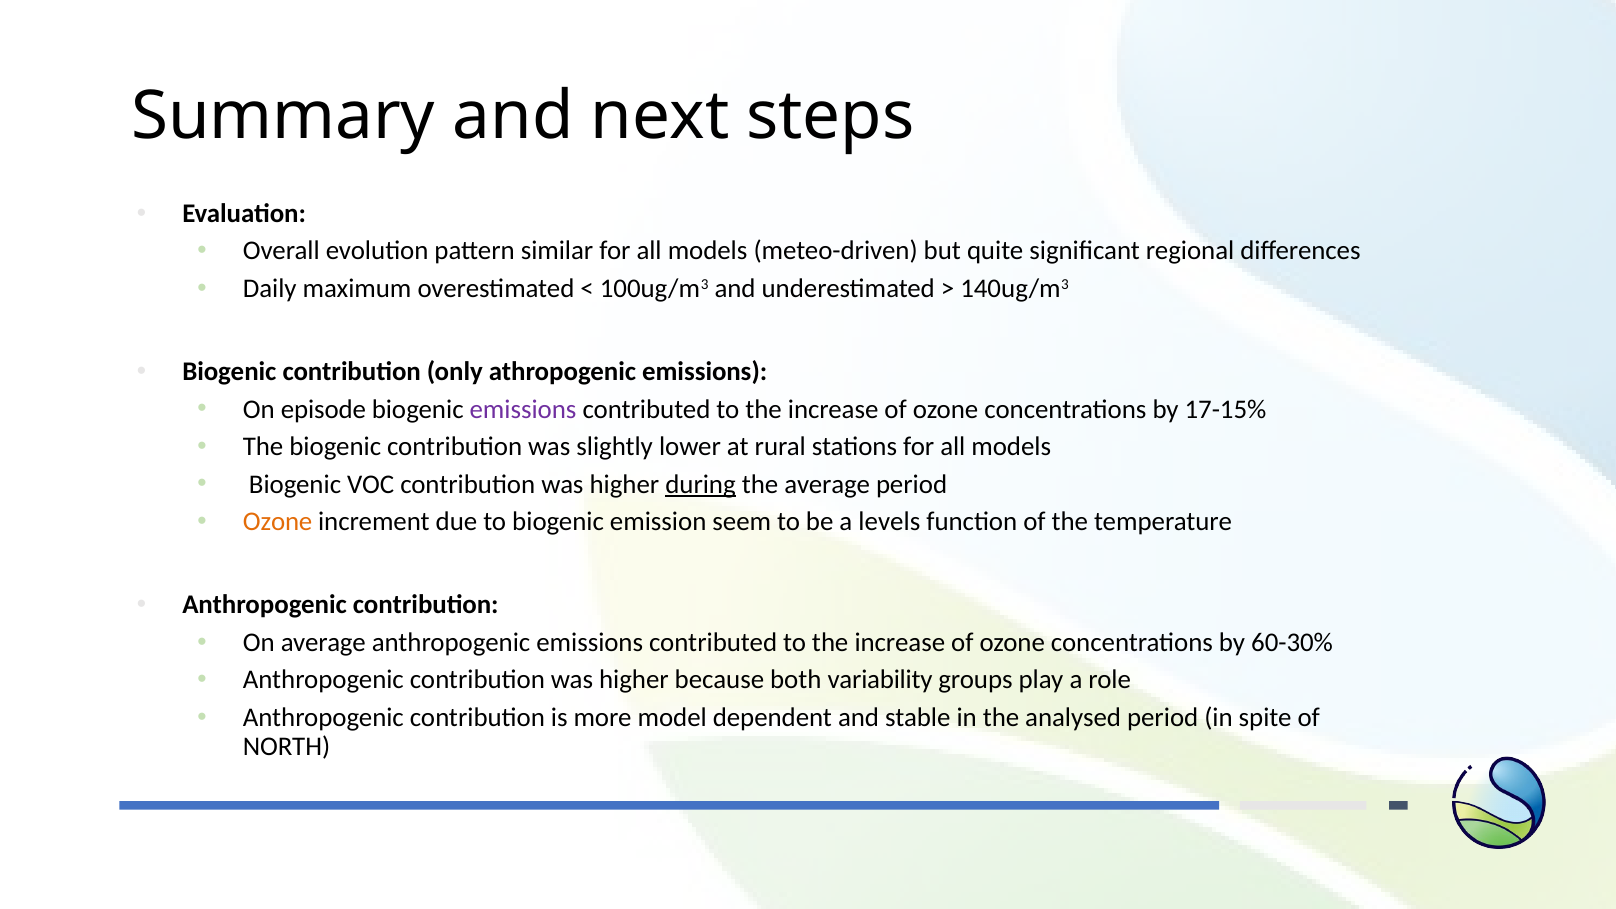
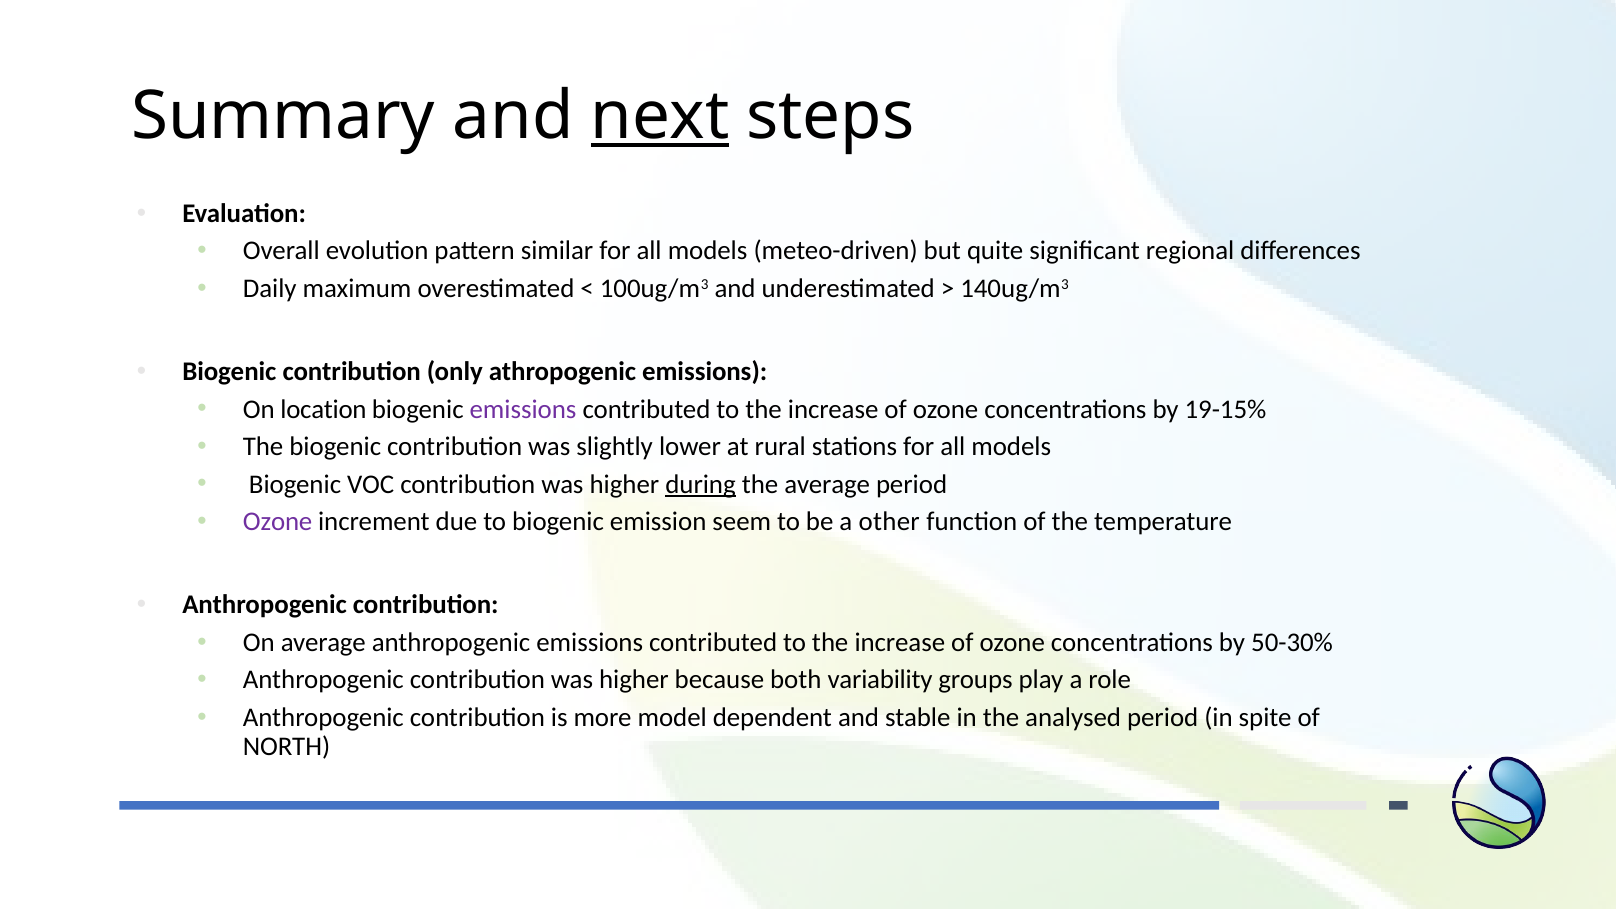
next underline: none -> present (660, 116)
episode: episode -> location (323, 409)
17-15%: 17-15% -> 19-15% (1225, 409)
Ozone colour: orange -> purple (278, 522)
levels: levels -> other (889, 522)
60-30%: 60-30% -> 50-30% (1292, 642)
